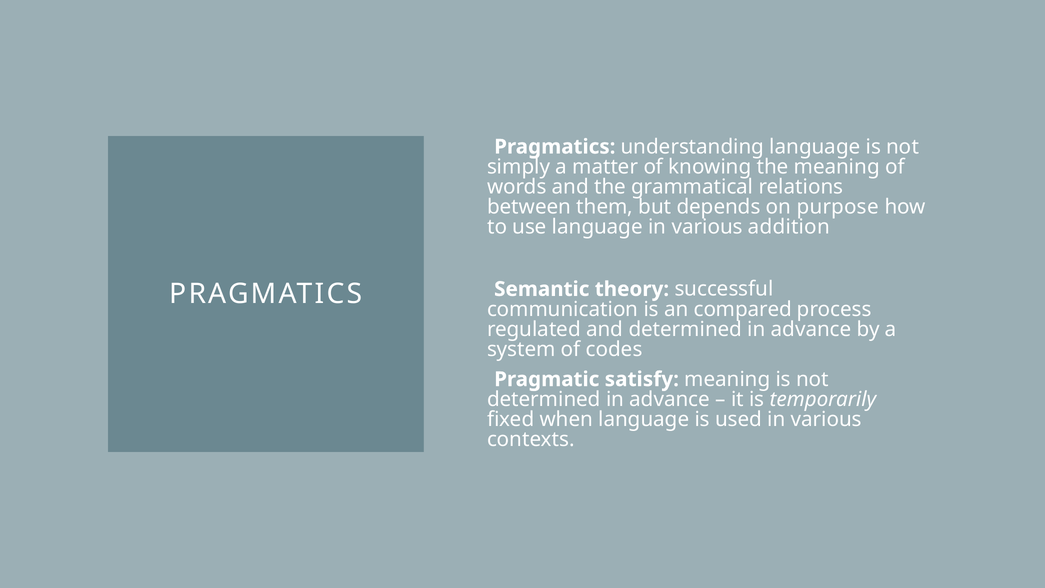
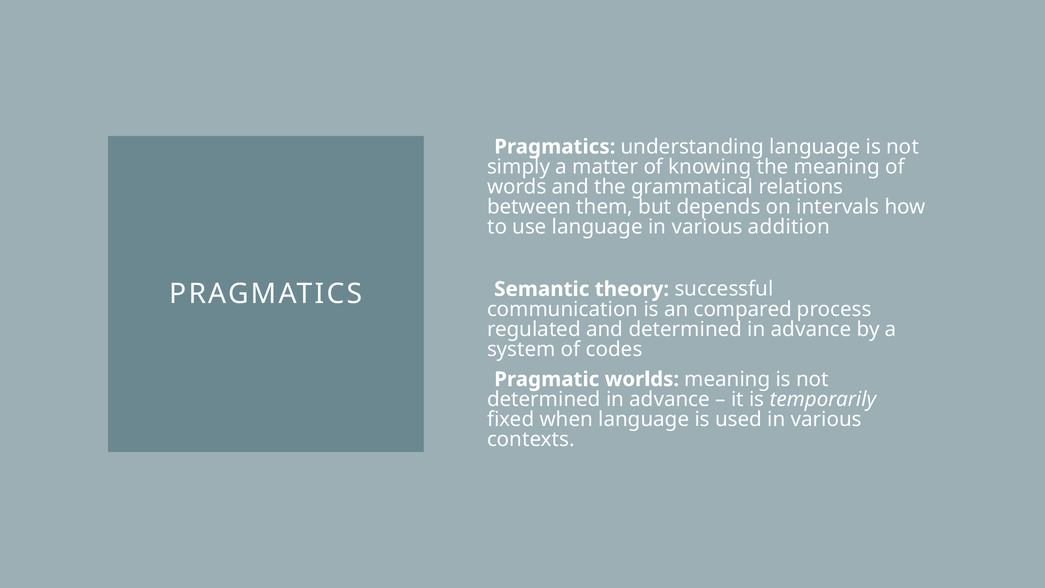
purpose: purpose -> intervals (838, 207)
satisfy: satisfy -> worlds (642, 379)
